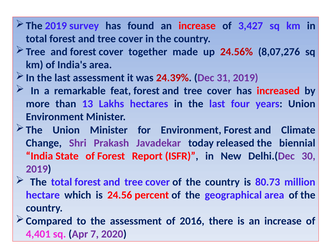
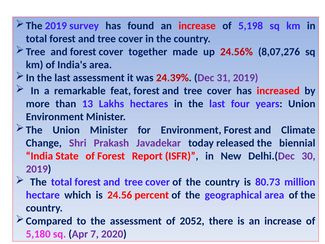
3,427: 3,427 -> 5,198 (251, 26)
2016: 2016 -> 2052 (192, 221)
4,401: 4,401 -> 5,180 (38, 234)
